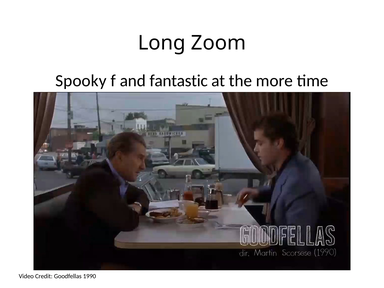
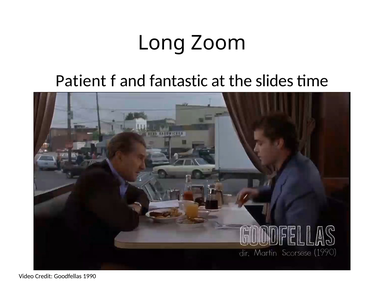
Spooky: Spooky -> Patient (81, 81)
more: more -> slides (275, 81)
